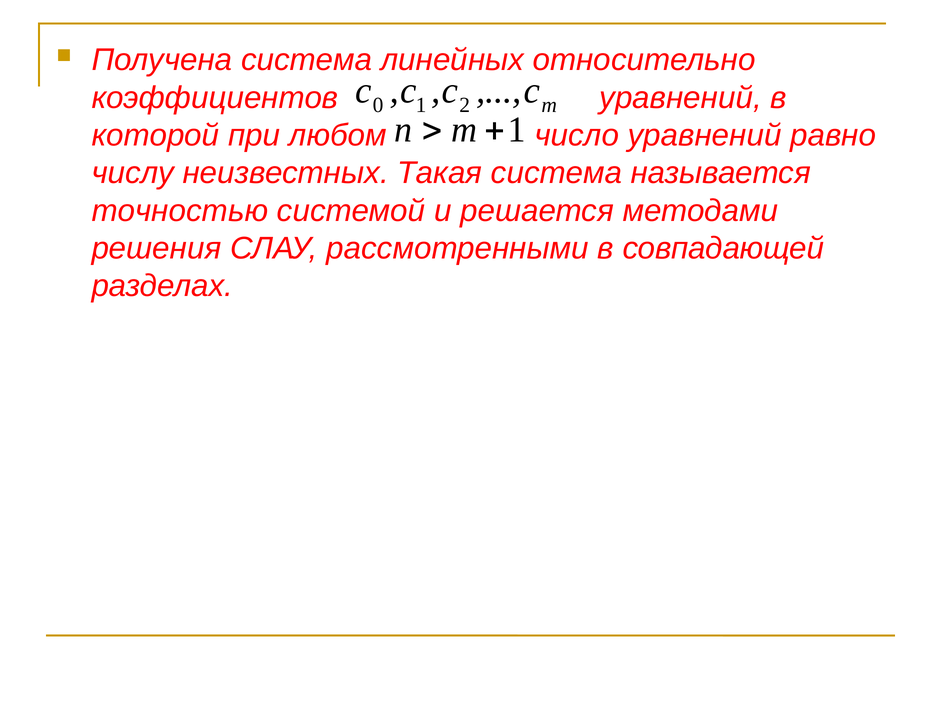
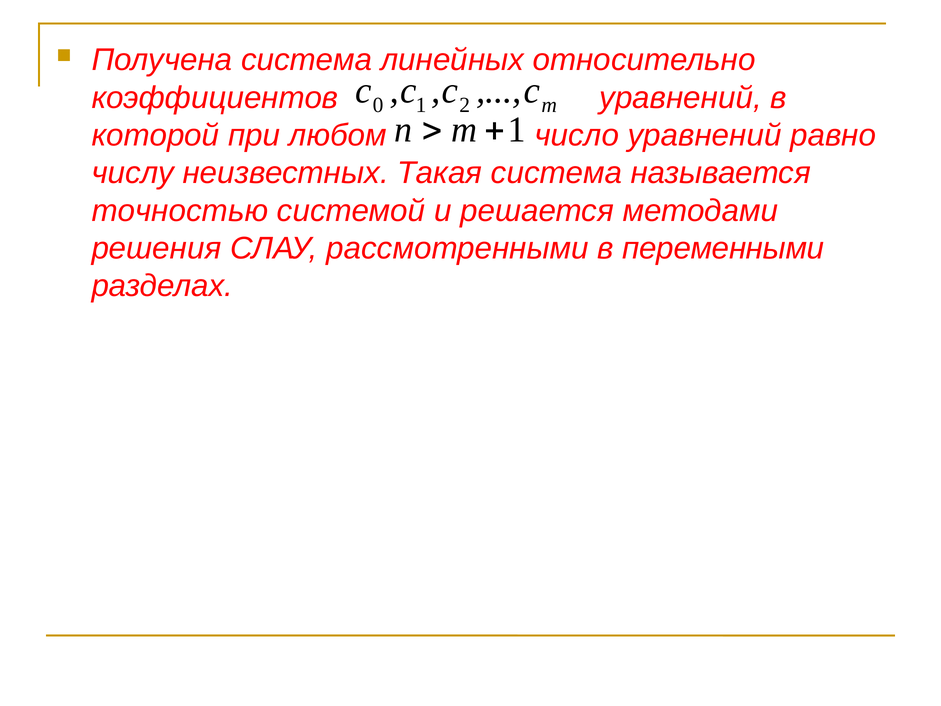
совпадающей: совпадающей -> переменными (723, 248)
